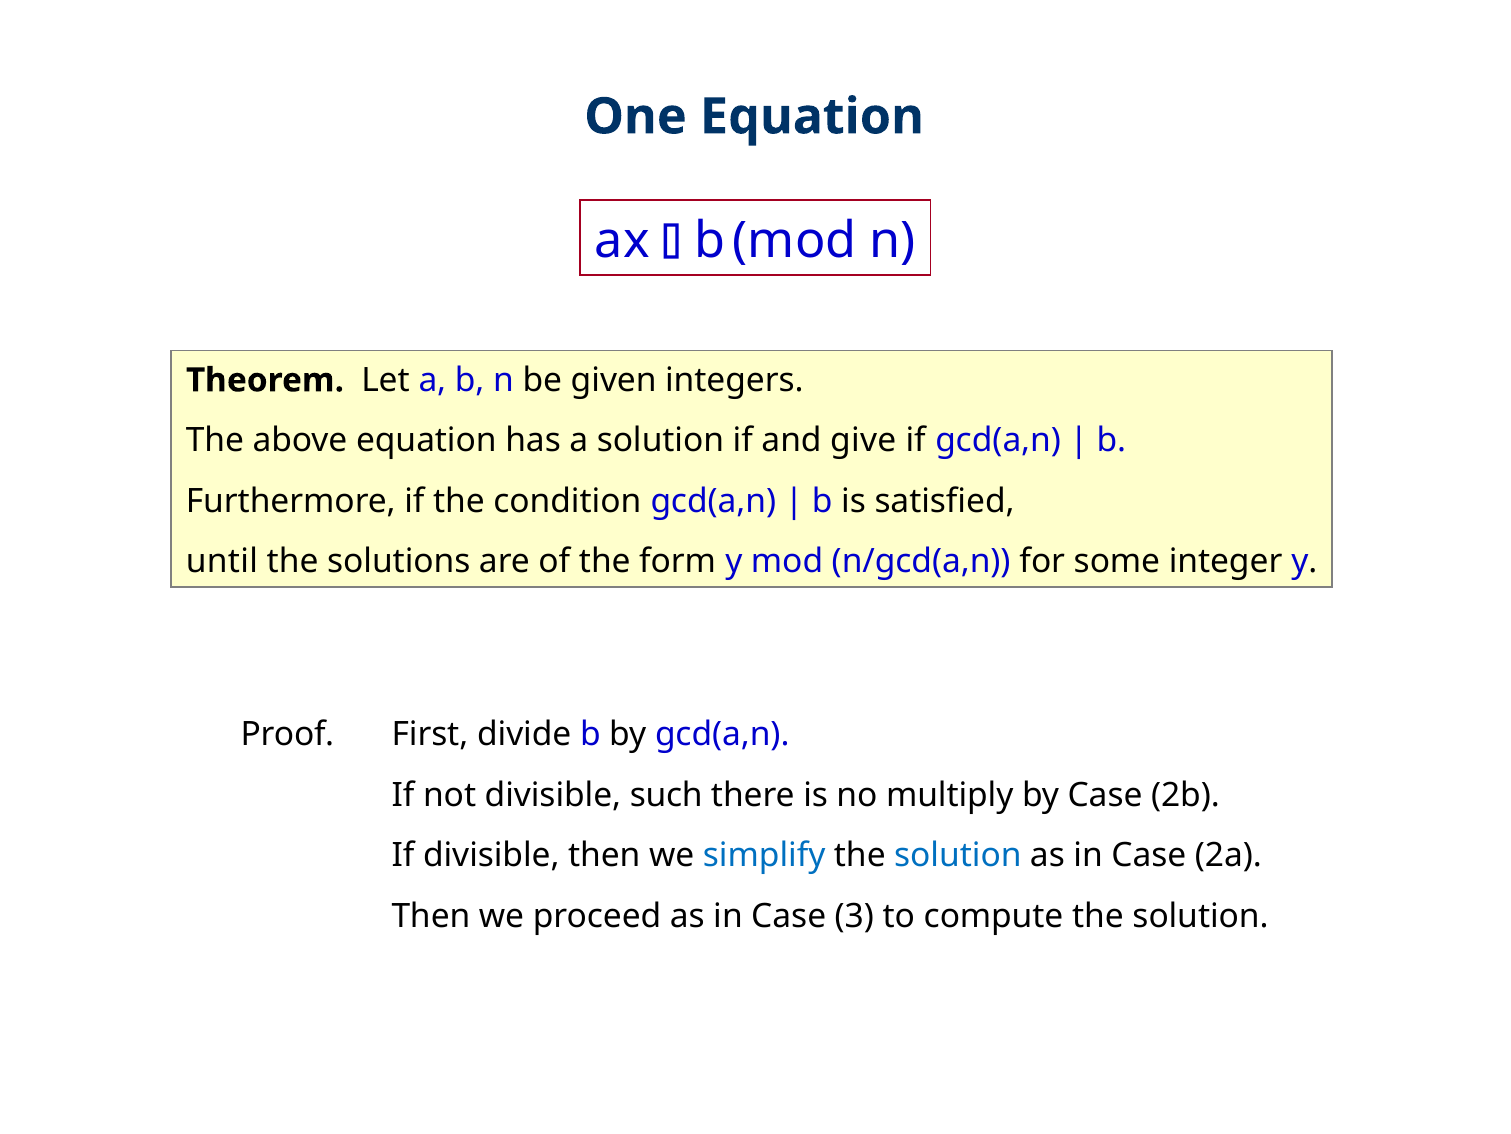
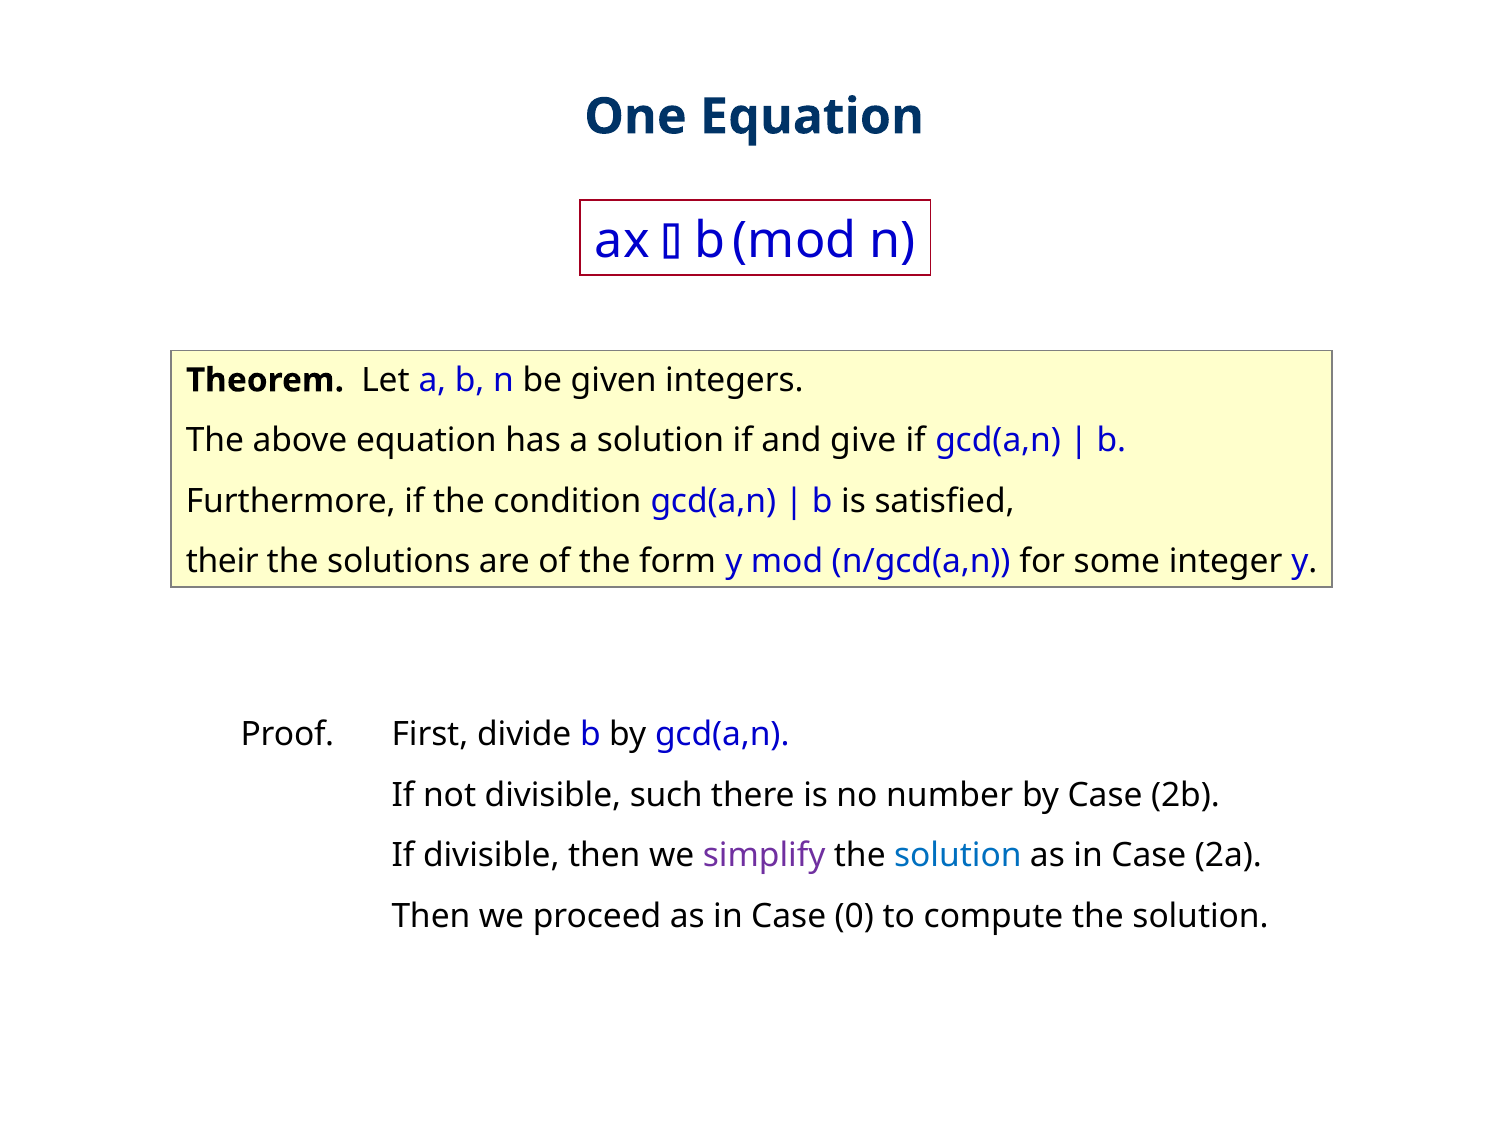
until: until -> their (222, 561)
multiply: multiply -> number (950, 795)
simplify colour: blue -> purple (764, 855)
3: 3 -> 0 (854, 915)
